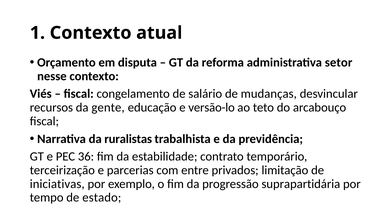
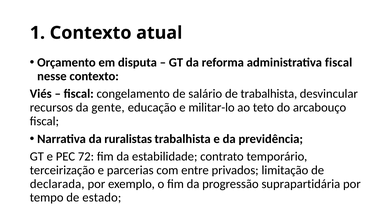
administrativa setor: setor -> fiscal (339, 62)
de mudanças: mudanças -> trabalhista (269, 94)
versão-lo: versão-lo -> militar-lo (212, 107)
36: 36 -> 72 (86, 157)
iniciativas: iniciativas -> declarada (57, 184)
